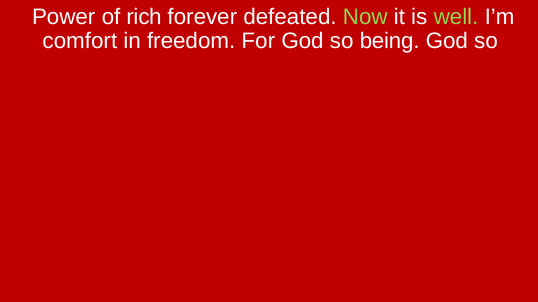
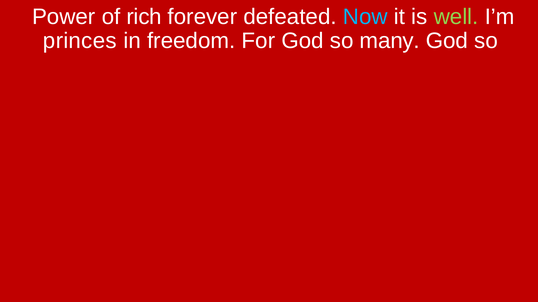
Now colour: light green -> light blue (365, 17)
comfort: comfort -> princes (80, 41)
being: being -> many (390, 41)
